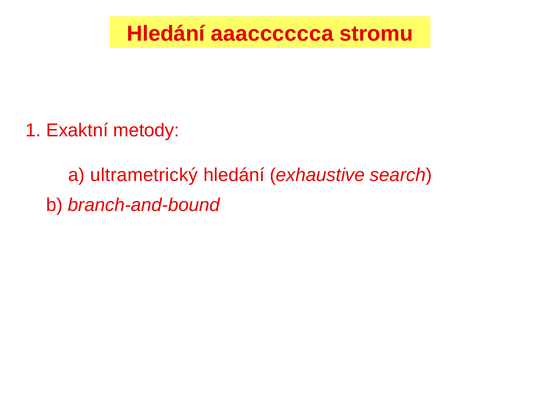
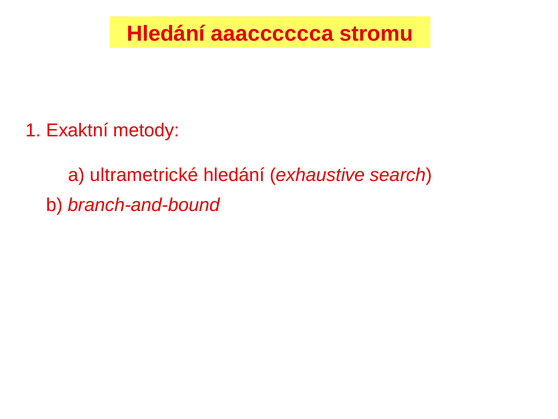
ultrametrický: ultrametrický -> ultrametrické (144, 175)
